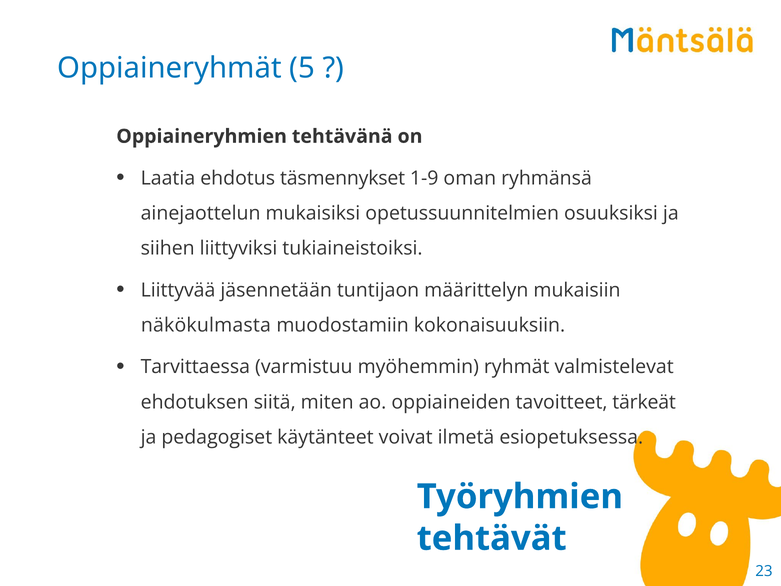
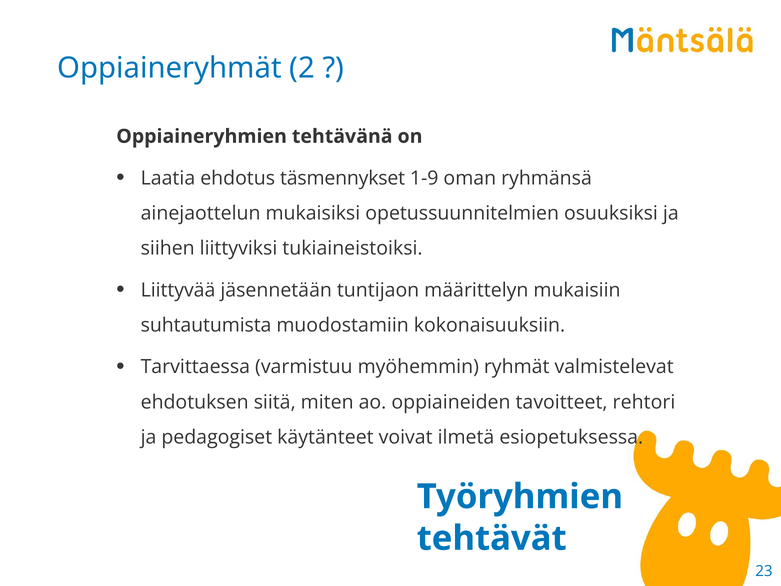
5: 5 -> 2 (302, 68)
näkökulmasta: näkökulmasta -> suhtautumista (206, 325)
tärkeät: tärkeät -> rehtori (644, 402)
